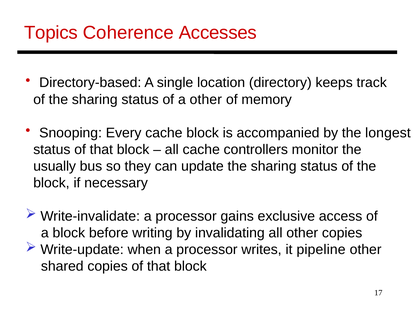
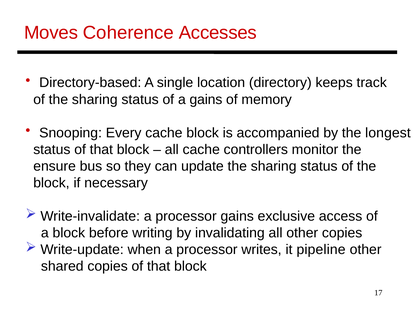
Topics: Topics -> Moves (51, 33)
a other: other -> gains (206, 100)
usually: usually -> ensure (55, 166)
